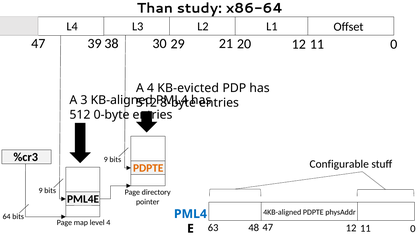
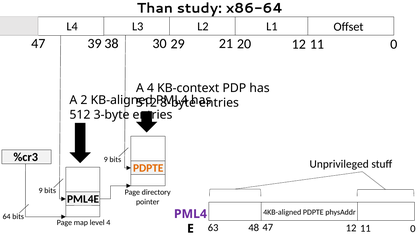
KB-evicted: KB-evicted -> KB-context (188, 88)
3: 3 -> 2 (84, 100)
0-byte: 0-byte -> 3-byte (112, 115)
Configurable: Configurable -> Unprivileged (339, 164)
PML4 colour: blue -> purple (190, 214)
